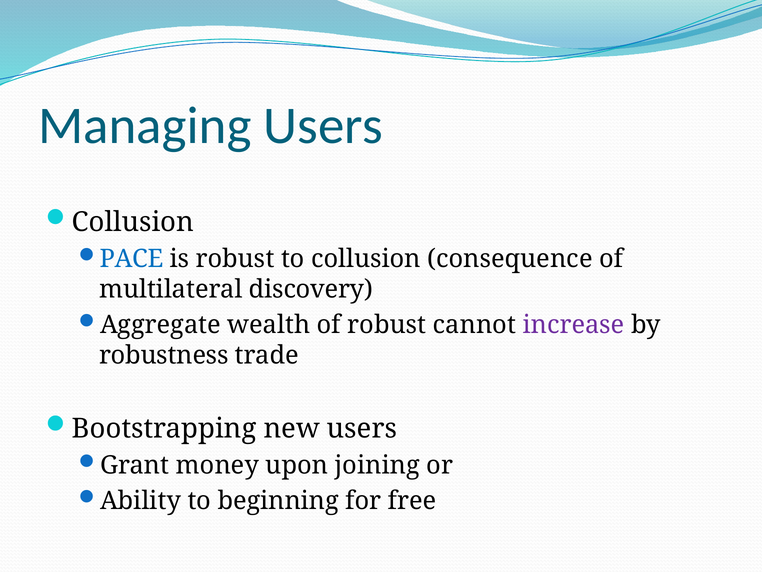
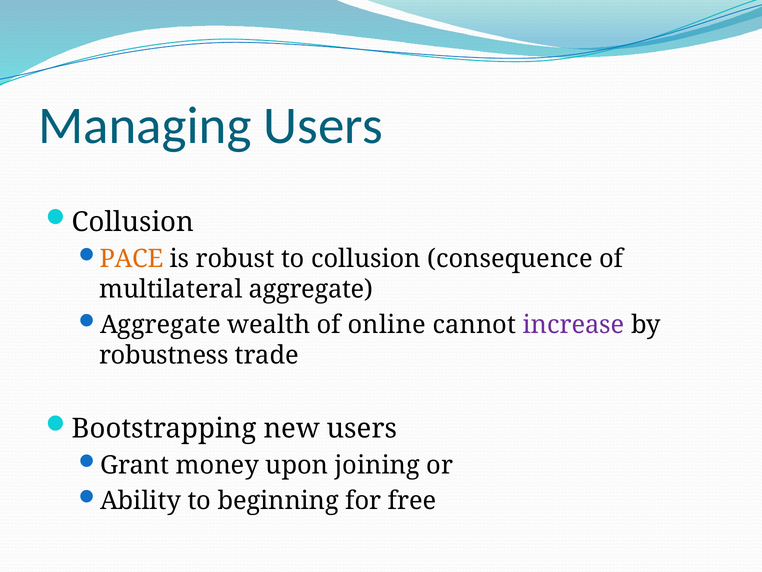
PACE colour: blue -> orange (132, 259)
multilateral discovery: discovery -> aggregate (311, 289)
of robust: robust -> online (387, 325)
